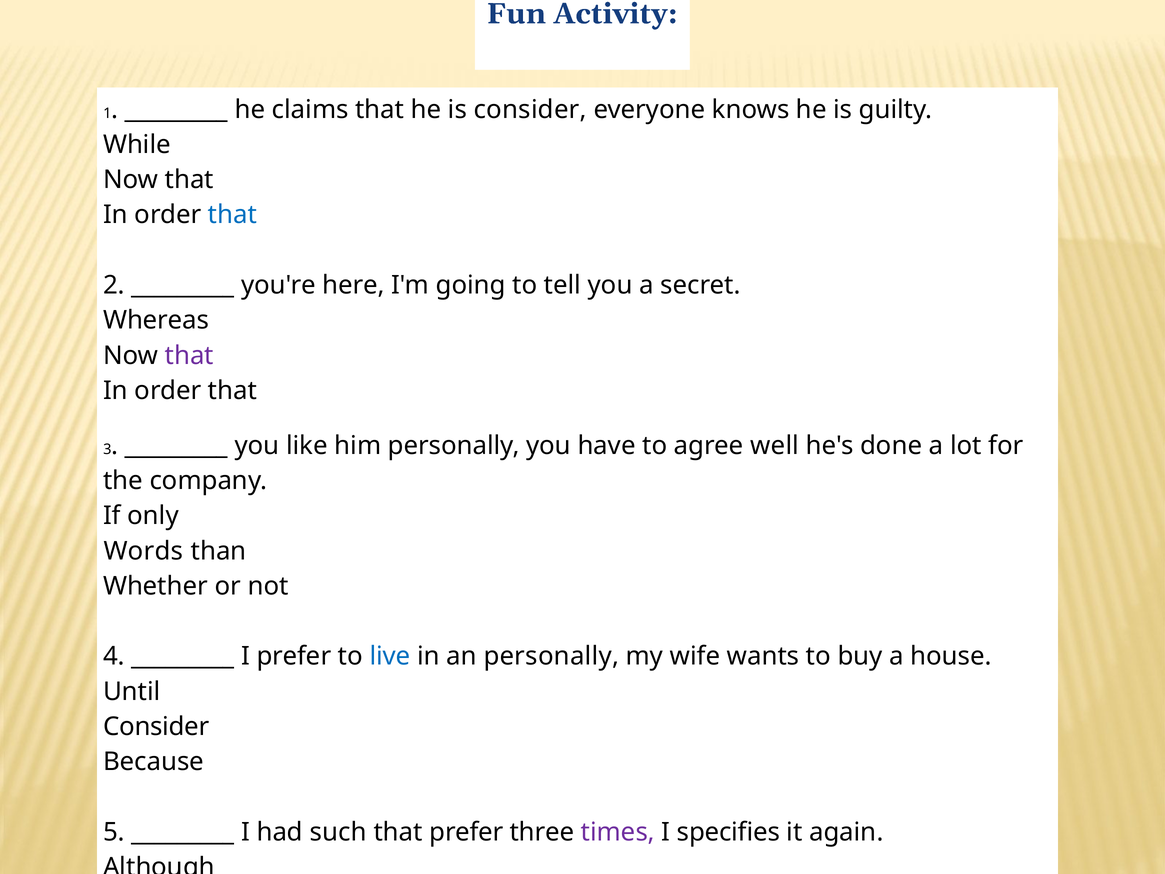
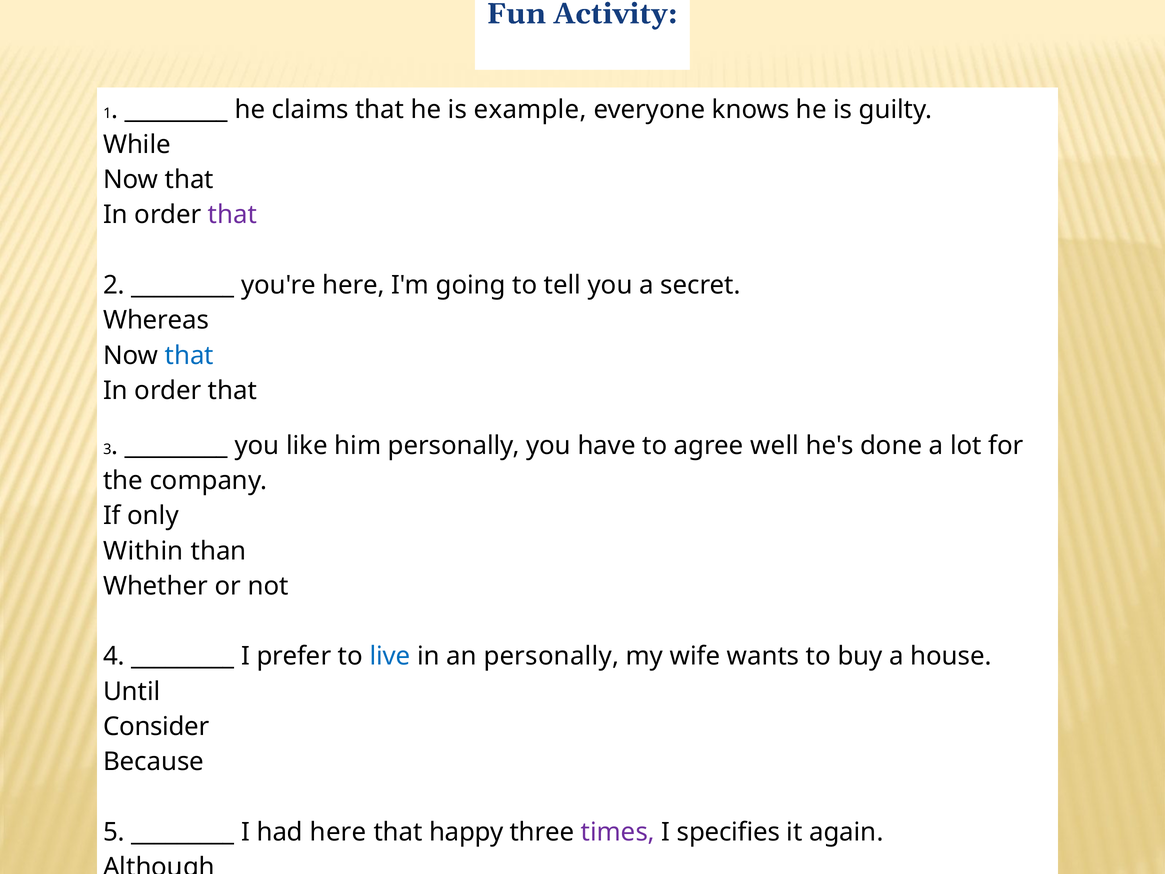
is consider: consider -> example (530, 109)
that colour: blue -> purple (232, 215)
that colour: purple -> blue (189, 355)
Words: Words -> Within (143, 551)
had such: such -> here (338, 832)
that prefer: prefer -> happy (466, 832)
